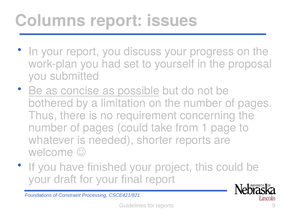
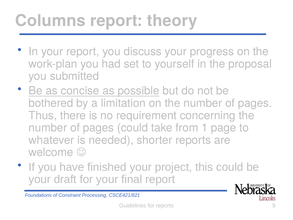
issues: issues -> theory (172, 21)
